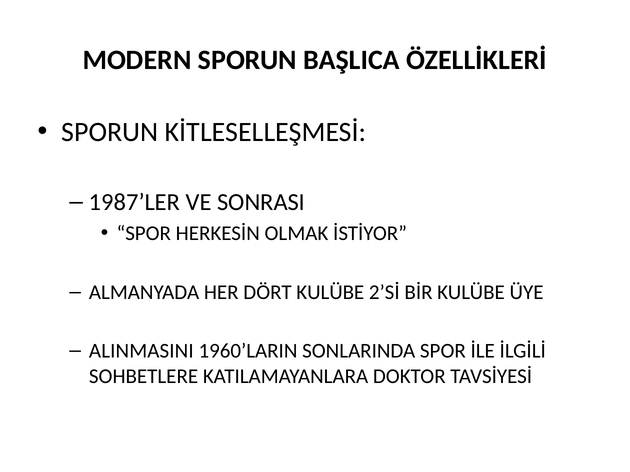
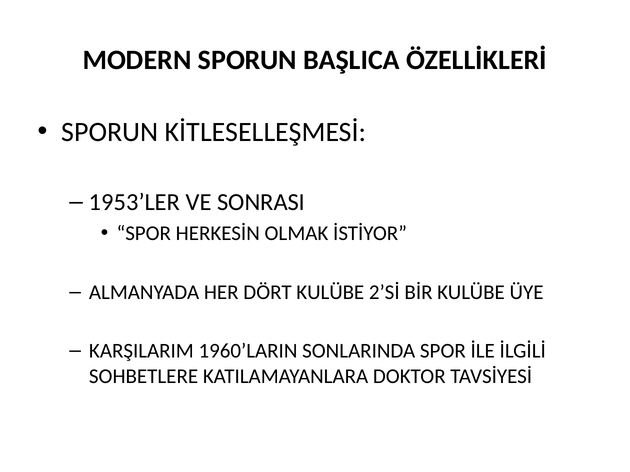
1987’LER: 1987’LER -> 1953’LER (135, 203)
ALINMASINI: ALINMASINI -> KARŞILARIM (141, 351)
